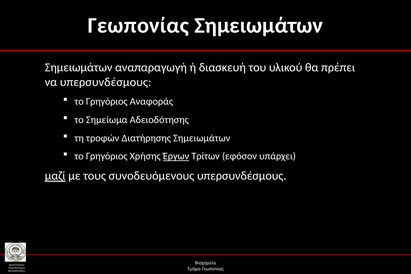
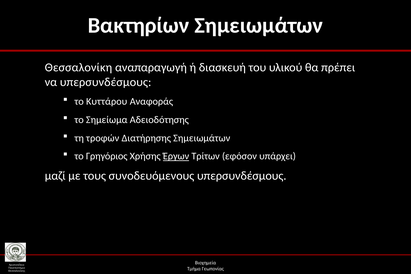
Γεωπονίας: Γεωπονίας -> Βακτηρίων (139, 25)
Σημειωμάτων: Σημειωμάτων -> Θεσσαλονίκη (78, 68)
Γρηγόριος: Γρηγόριος -> Κυττάρου (107, 101)
μαζί underline: present -> none (55, 176)
